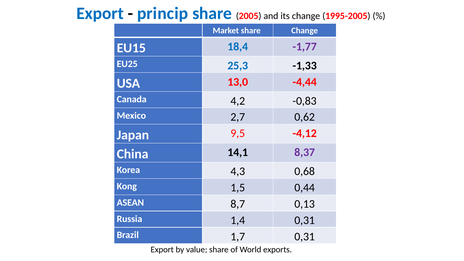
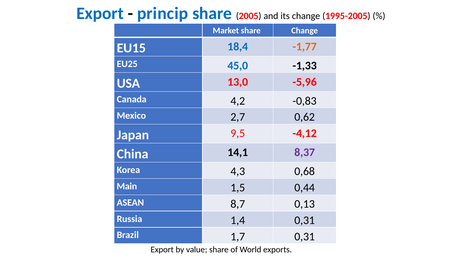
-1,77 colour: purple -> orange (305, 47)
25,3: 25,3 -> 45,0 (238, 66)
-4,44: -4,44 -> -5,96 (305, 82)
Kong: Kong -> Main (127, 186)
